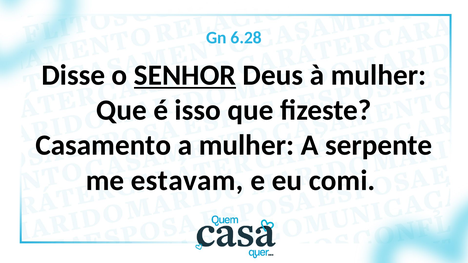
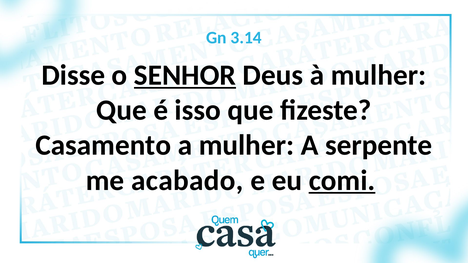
6.28: 6.28 -> 3.14 (246, 38)
estavam: estavam -> acabado (187, 181)
comi underline: none -> present (342, 181)
